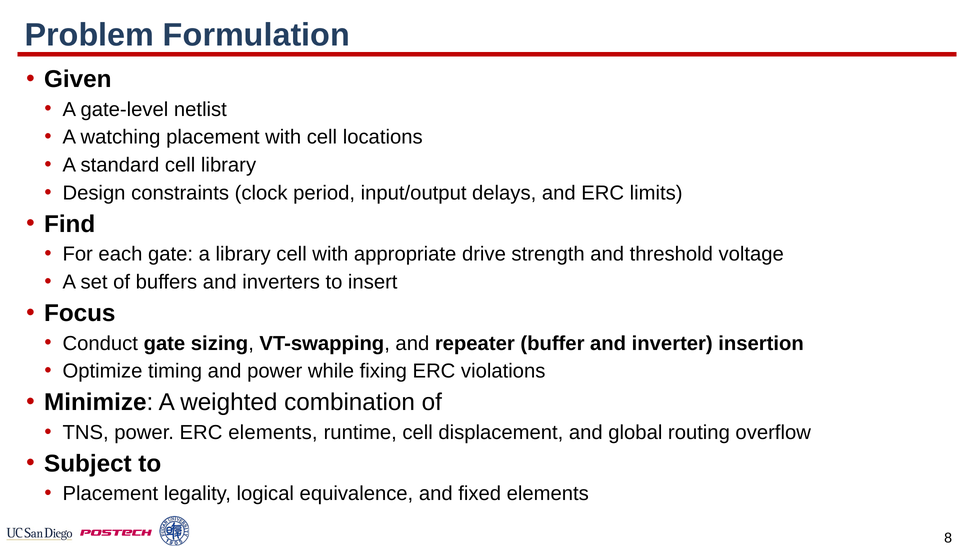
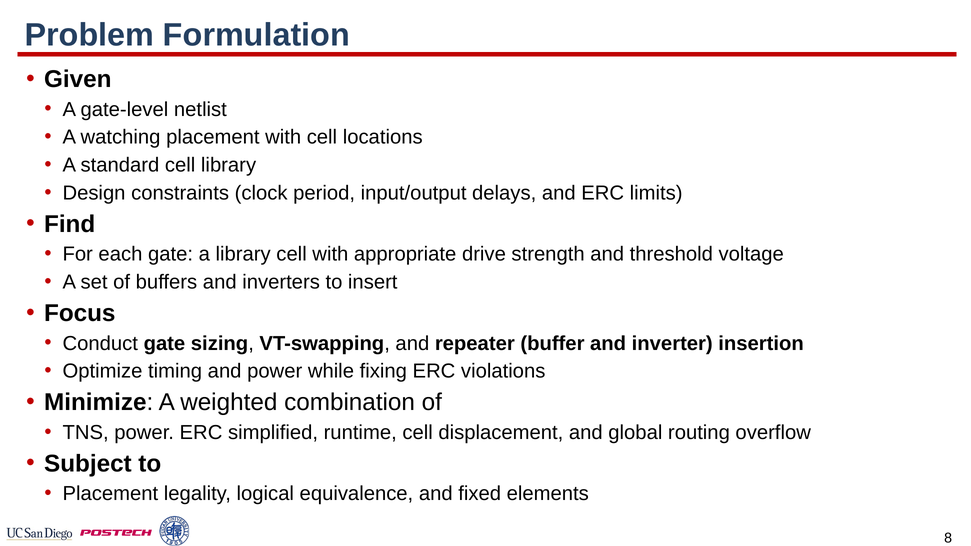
ERC elements: elements -> simplified (273, 433)
